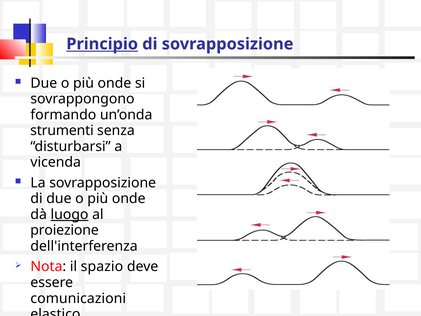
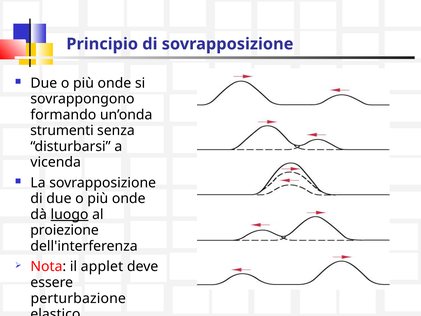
Principio underline: present -> none (102, 44)
spazio: spazio -> applet (102, 266)
comunicazioni: comunicazioni -> perturbazione (78, 298)
